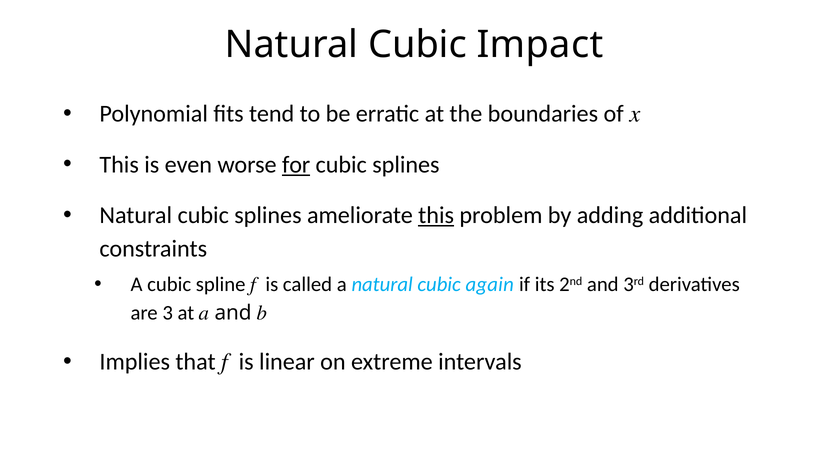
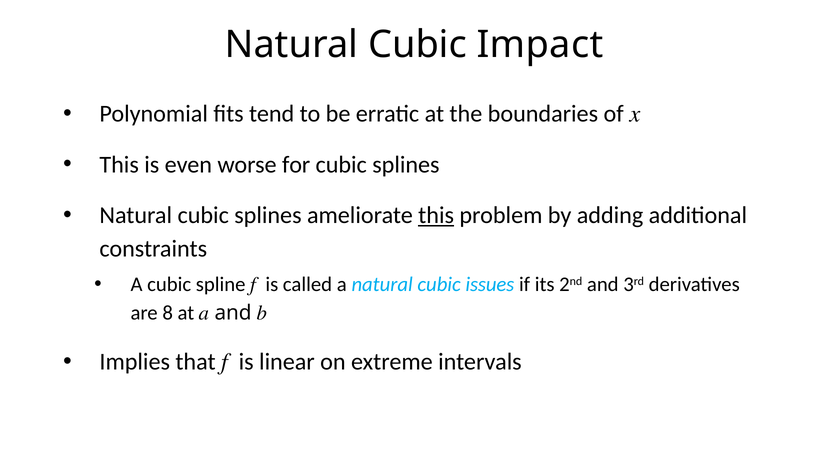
for underline: present -> none (296, 164)
again: again -> issues (490, 284)
3: 3 -> 8 (168, 313)
